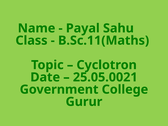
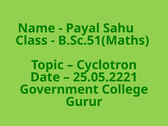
B.Sc.11(Maths: B.Sc.11(Maths -> B.Sc.51(Maths (104, 40)
25.05.0021: 25.05.0021 -> 25.05.2221 (105, 77)
